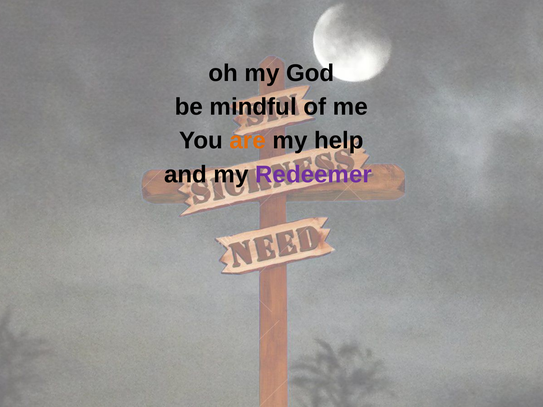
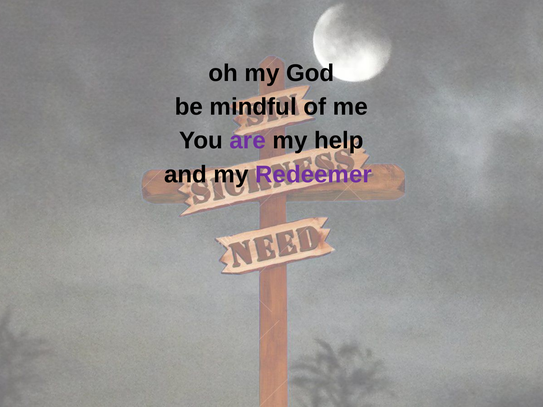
are colour: orange -> purple (248, 141)
